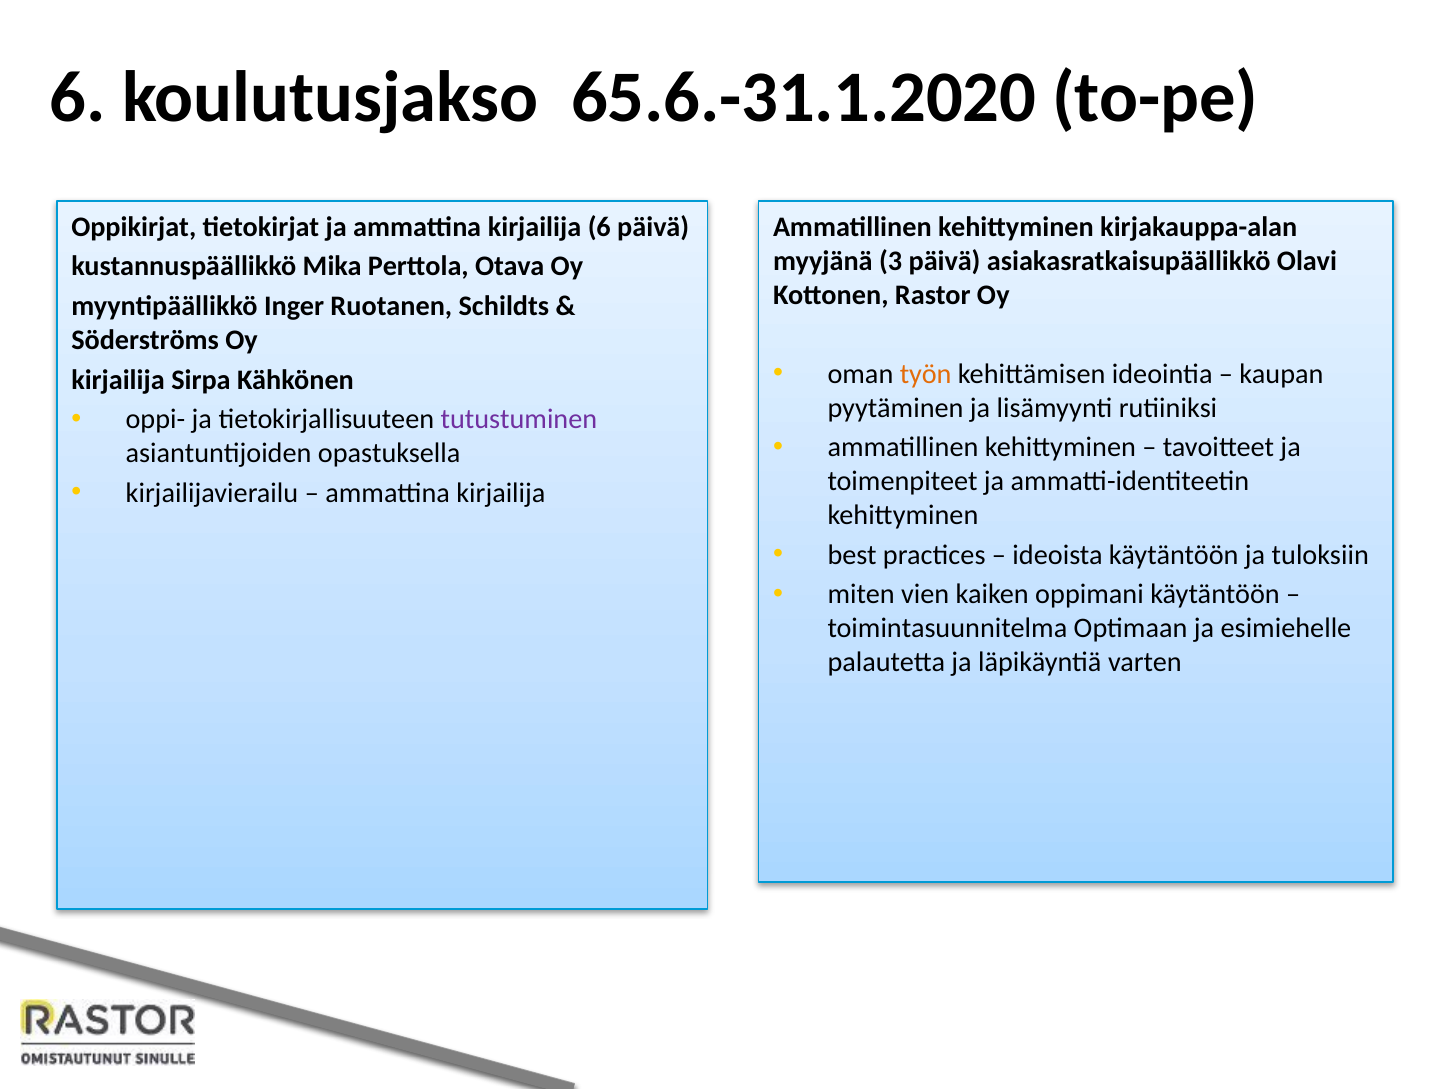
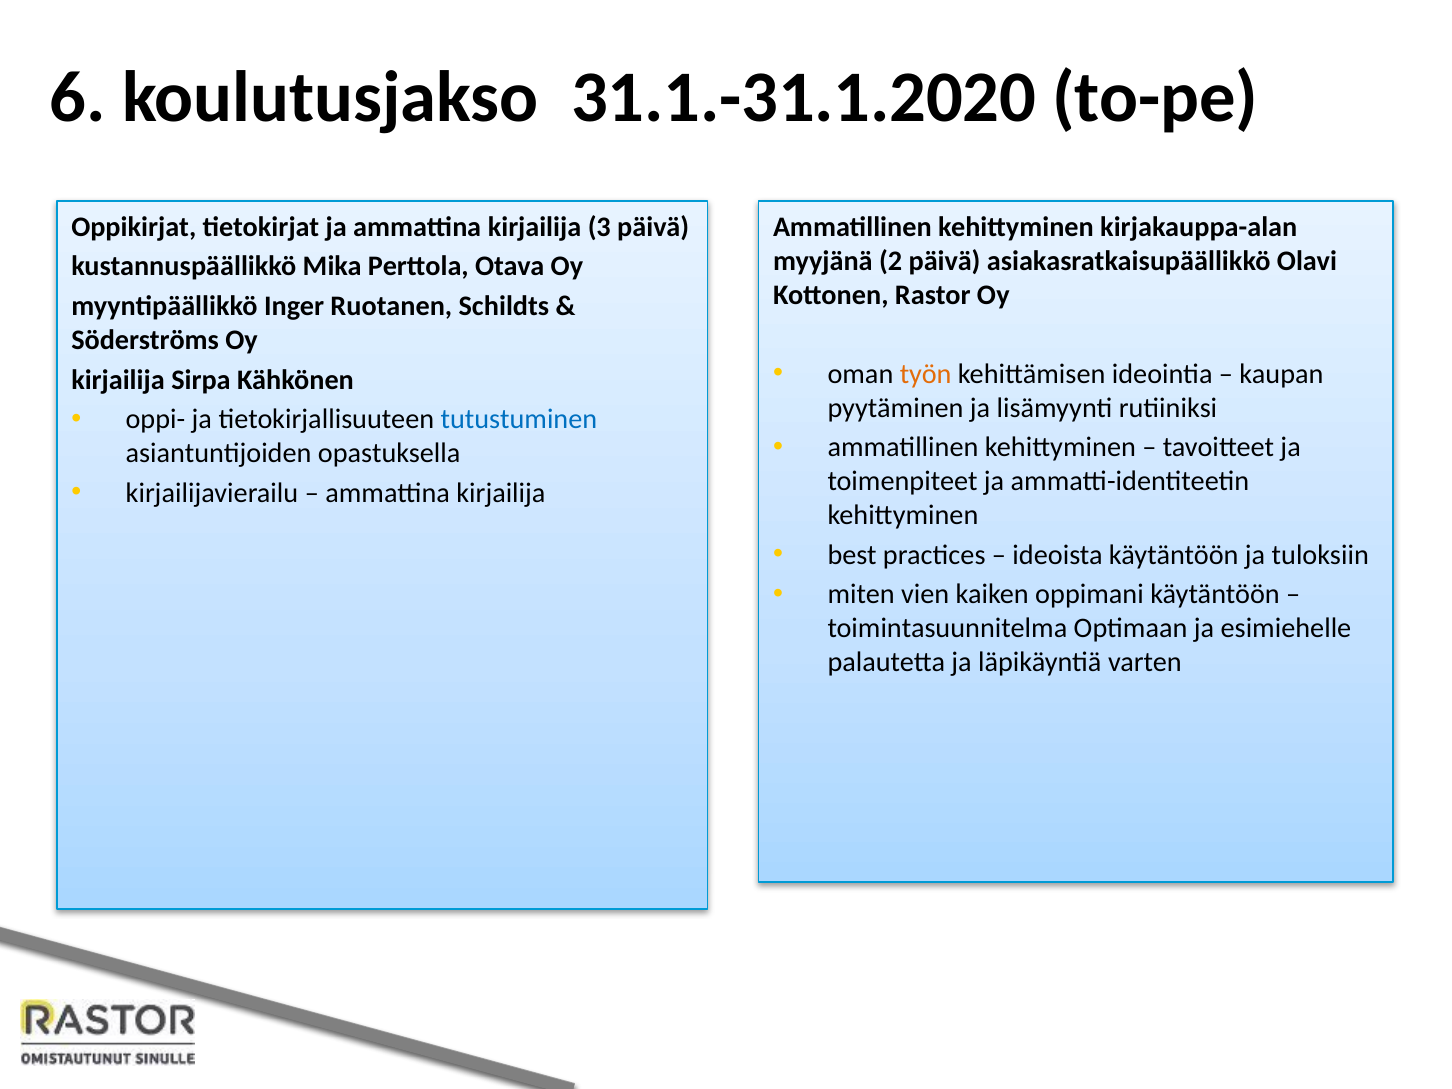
65.6.-31.1.2020: 65.6.-31.1.2020 -> 31.1.-31.1.2020 (804, 97)
kirjailija 6: 6 -> 3 (599, 227)
3: 3 -> 2 (891, 261)
tutustuminen colour: purple -> blue (519, 419)
